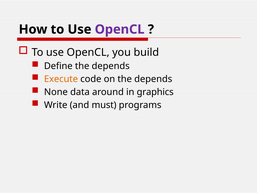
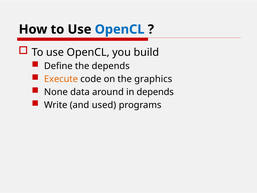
OpenCL colour: purple -> blue (120, 29)
on the depends: depends -> graphics (153, 79)
in graphics: graphics -> depends (155, 92)
must: must -> used (104, 105)
